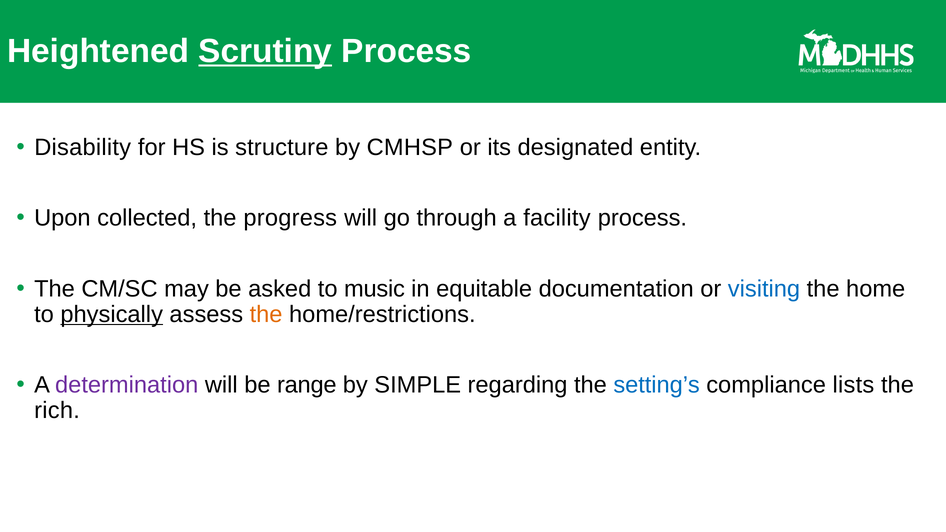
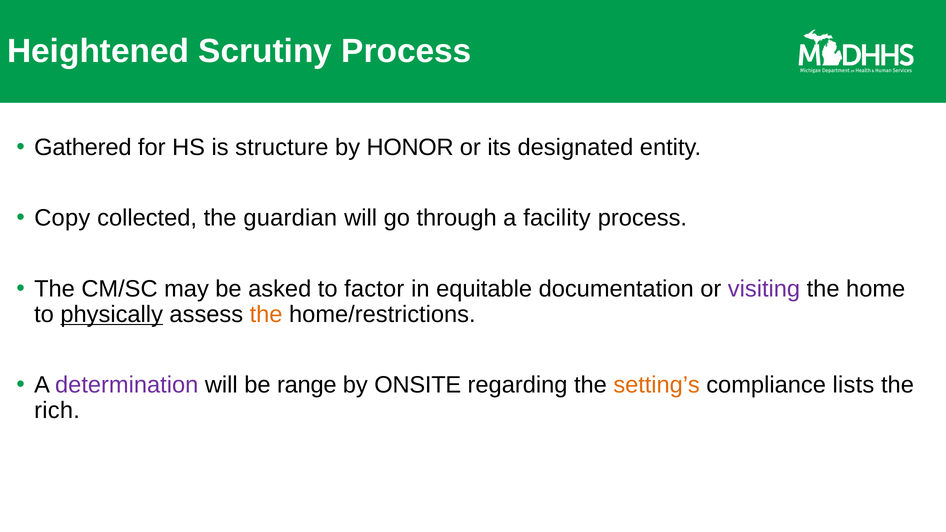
Scrutiny underline: present -> none (265, 51)
Disability: Disability -> Gathered (83, 147)
CMHSP: CMHSP -> HONOR (410, 147)
Upon: Upon -> Copy (62, 218)
progress: progress -> guardian (290, 218)
music: music -> factor (374, 289)
visiting colour: blue -> purple (764, 289)
SIMPLE: SIMPLE -> ONSITE (418, 385)
setting’s colour: blue -> orange (657, 385)
